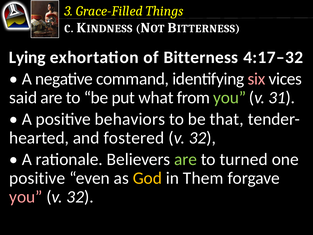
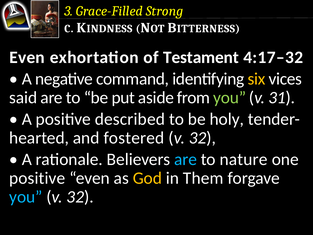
Things: Things -> Strong (164, 11)
Lying: Lying -> Even (27, 57)
Bitterness: Bitterness -> Testament (201, 57)
six colour: pink -> yellow (257, 79)
what: what -> aside (156, 98)
behaviors: behaviors -> described (130, 119)
that: that -> holy (227, 119)
are colour: light green -> light blue (186, 159)
turned: turned -> nature (244, 159)
you colour: pink -> light blue (26, 197)
